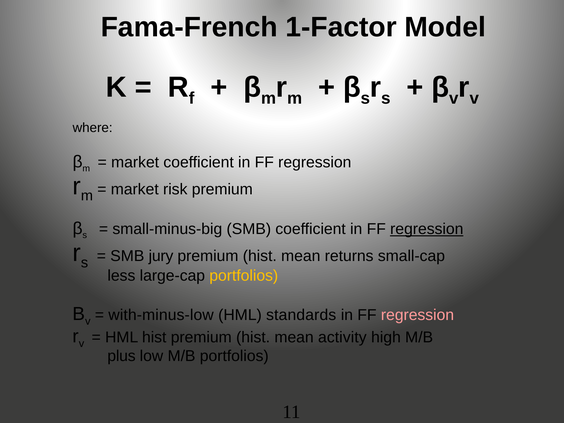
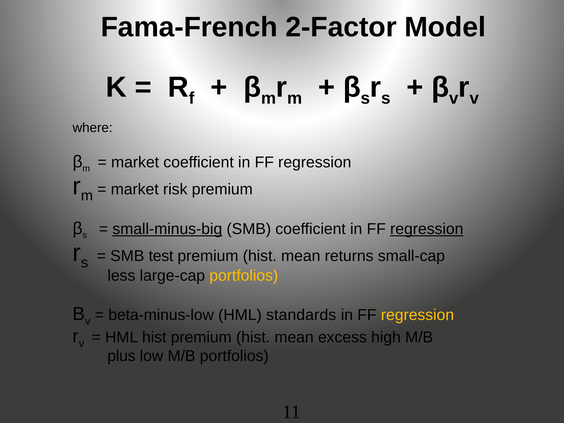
1-Factor: 1-Factor -> 2-Factor (341, 27)
small-minus-big underline: none -> present (167, 229)
jury: jury -> test (161, 256)
with-minus-low: with-minus-low -> beta-minus-low (161, 315)
regression colour: pink -> yellow (417, 315)
activity: activity -> excess (342, 337)
